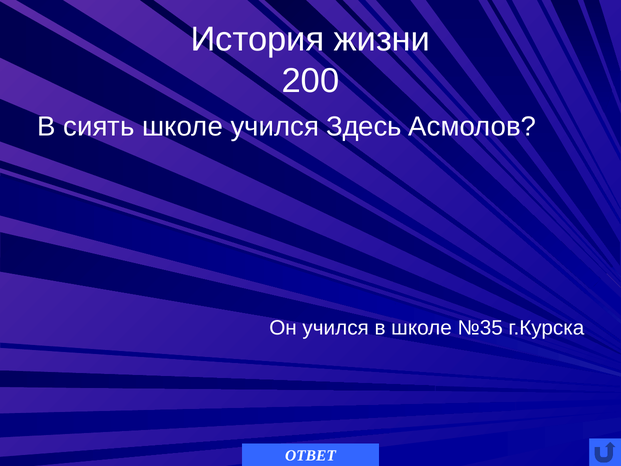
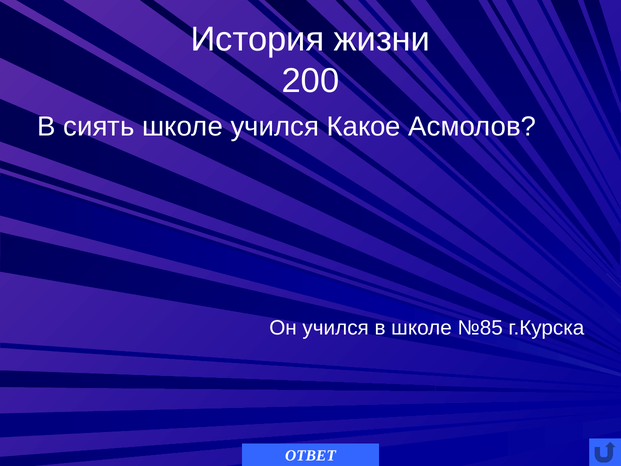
Здесь: Здесь -> Какое (364, 127)
№35: №35 -> №85 (480, 328)
